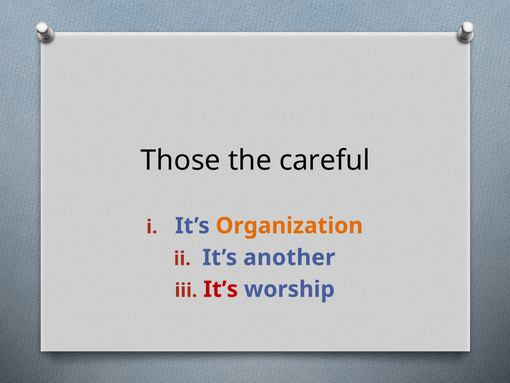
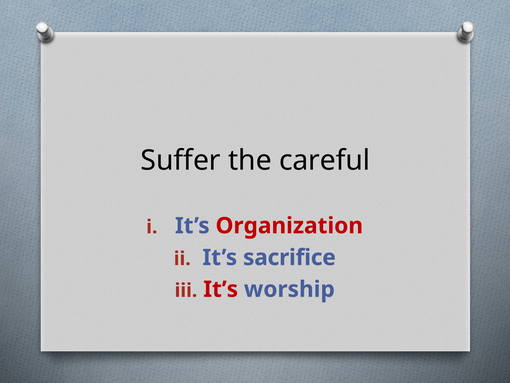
Those: Those -> Suffer (181, 160)
Organization colour: orange -> red (289, 226)
another: another -> sacrifice (289, 257)
